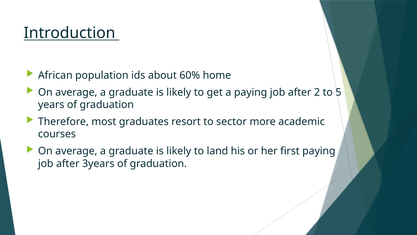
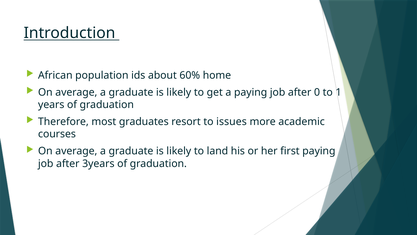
2: 2 -> 0 (317, 92)
5: 5 -> 1 (338, 92)
sector: sector -> issues (232, 121)
